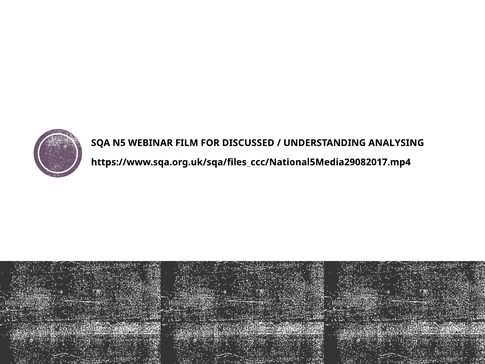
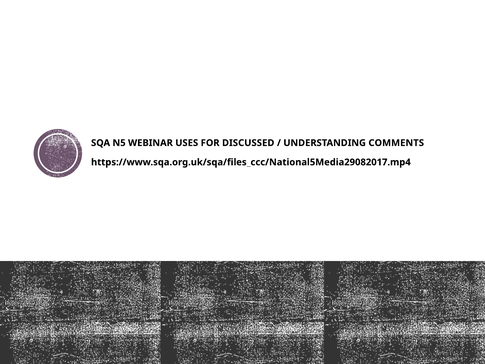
FILM: FILM -> USES (187, 143)
ANALYSING: ANALYSING -> COMMENTS (396, 143)
